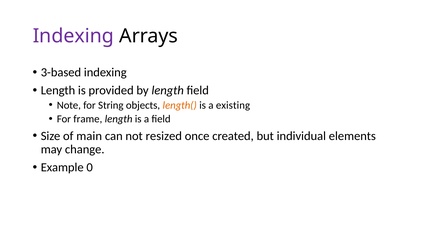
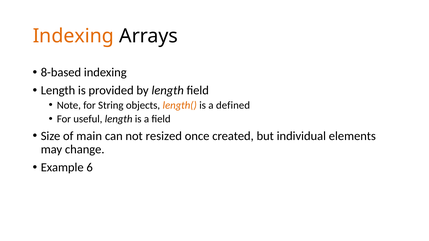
Indexing colour: purple -> orange (73, 36)
3-based: 3-based -> 8-based (61, 73)
existing: existing -> defined (233, 105)
frame: frame -> useful (88, 119)
0: 0 -> 6 (90, 168)
